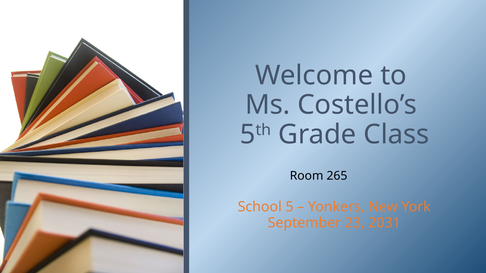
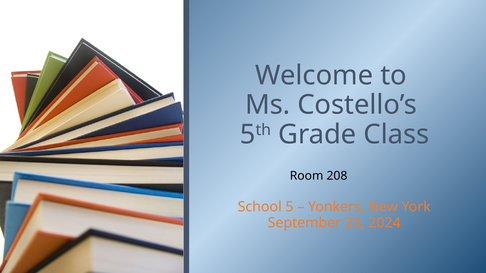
265: 265 -> 208 (337, 176)
2031: 2031 -> 2024 (385, 223)
